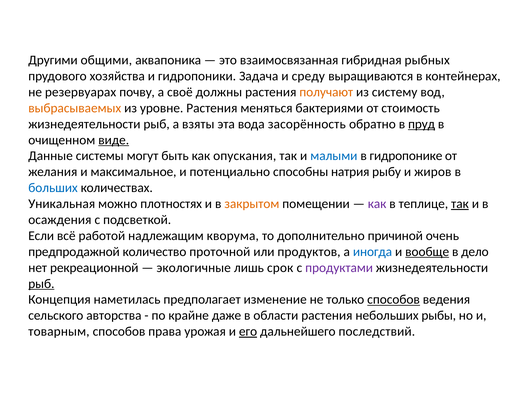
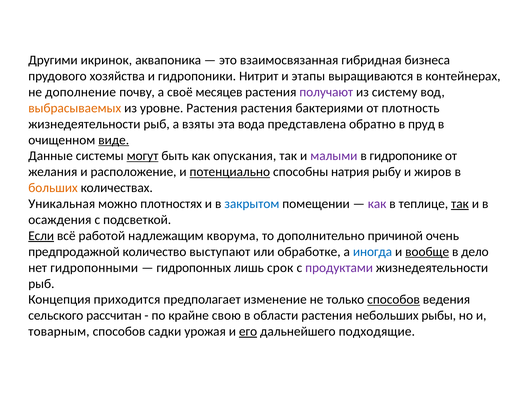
общими: общими -> икринок (106, 60)
рыбных: рыбных -> бизнеса (427, 60)
Задача: Задача -> Нитрит (259, 76)
среду: среду -> этапы (308, 76)
резервуарах: резервуарах -> дополнение (81, 92)
должны: должны -> месяцев (219, 92)
получают colour: orange -> purple (326, 92)
Растения меняться: меняться -> растения (266, 108)
стоимость: стоимость -> плотность (411, 108)
засорённость: засорённость -> представлена (307, 124)
пруд underline: present -> none (422, 124)
могут underline: none -> present (143, 156)
малыми colour: blue -> purple (334, 156)
максимальное: максимальное -> расположение (133, 172)
потенциально underline: none -> present (230, 172)
больших colour: blue -> orange (53, 188)
закрытом colour: orange -> blue (252, 204)
Если underline: none -> present (41, 236)
проточной: проточной -> выступают (220, 252)
продуктов: продуктов -> обработке (309, 252)
рекреационной: рекреационной -> гидропонными (94, 268)
экологичные: экологичные -> гидропонных (194, 268)
рыб underline: present -> none (41, 284)
наметилась: наметилась -> приходится (127, 300)
авторства: авторства -> рассчитан (114, 316)
даже: даже -> свою (226, 316)
права: права -> садки (165, 332)
последствий: последствий -> подходящие (377, 332)
